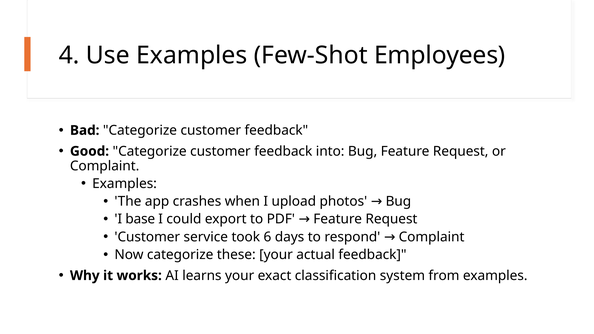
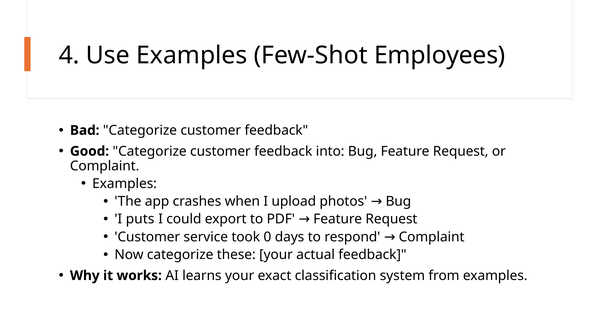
base: base -> puts (140, 219)
6: 6 -> 0 (267, 237)
